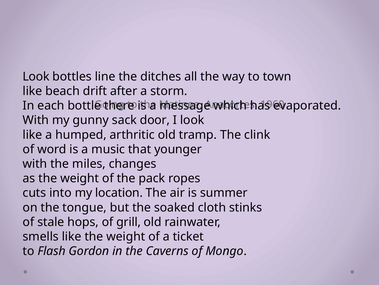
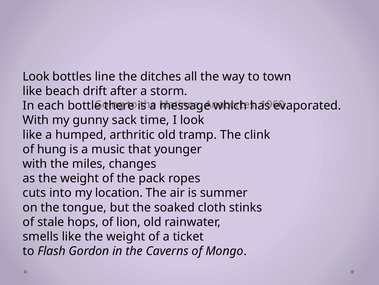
door: door -> time (155, 120)
word: word -> hung (52, 149)
grill: grill -> lion (129, 222)
